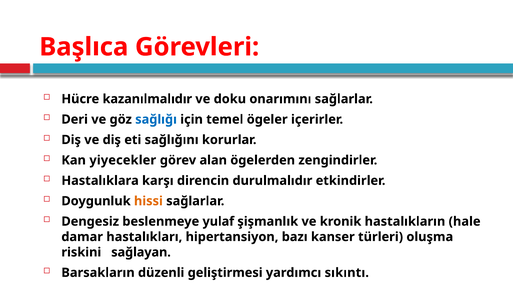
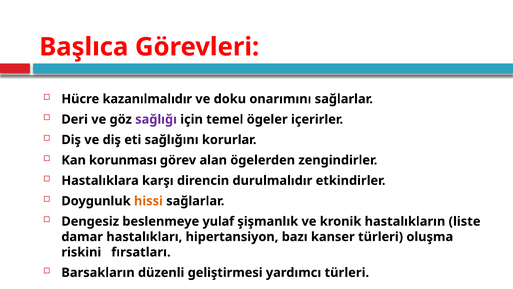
sağlığı colour: blue -> purple (156, 119)
yiyecekler: yiyecekler -> korunması (123, 160)
hale: hale -> liste (465, 221)
sağlayan: sağlayan -> fırsatları (141, 252)
yardımcı sıkıntı: sıkıntı -> türleri (347, 272)
